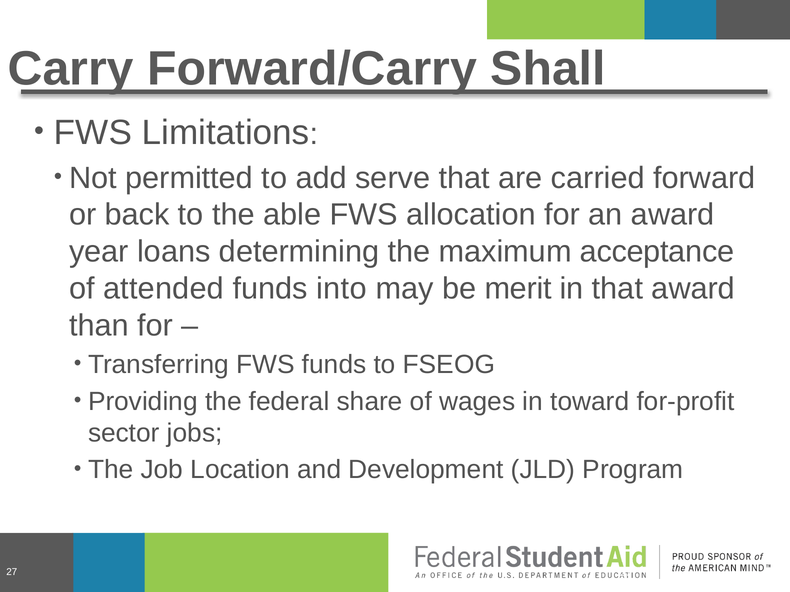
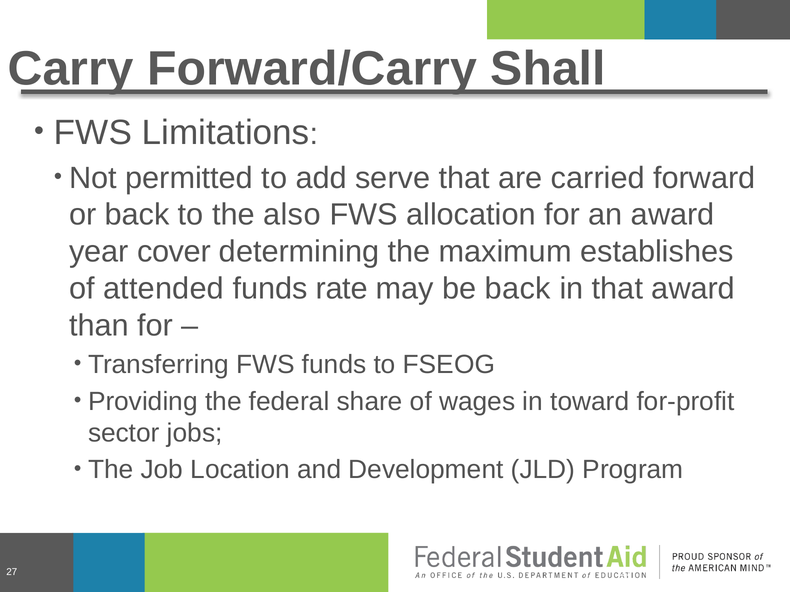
able: able -> also (292, 215)
loans: loans -> cover (174, 252)
acceptance: acceptance -> establishes (657, 252)
into: into -> rate (342, 289)
be merit: merit -> back (518, 289)
